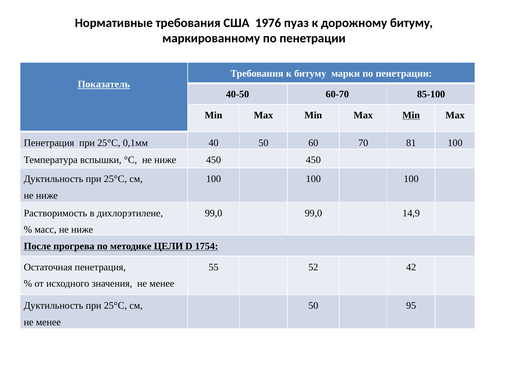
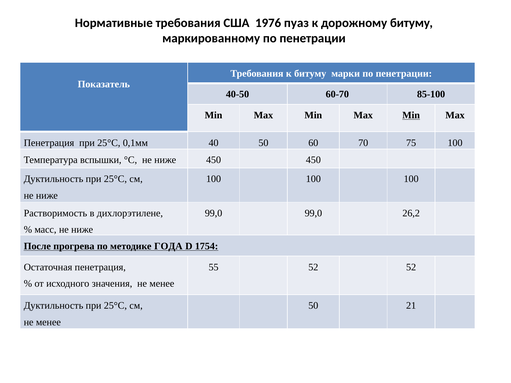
Показатель underline: present -> none (104, 84)
81: 81 -> 75 (411, 143)
14,9: 14,9 -> 26,2 (411, 213)
ЦЕЛИ: ЦЕЛИ -> ГОДА (168, 246)
52 42: 42 -> 52 (411, 267)
95: 95 -> 21 (411, 306)
